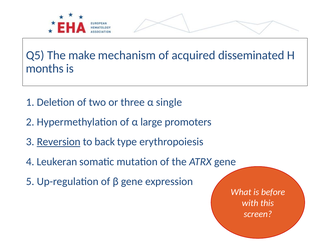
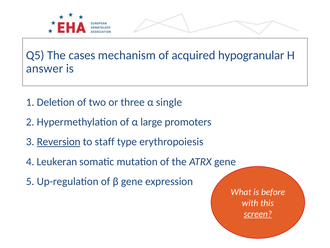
make: make -> cases (82, 55)
disseminated: disseminated -> hypogranular (251, 55)
months: months -> answer (45, 68)
back: back -> staff (105, 142)
screen underline: none -> present (258, 214)
